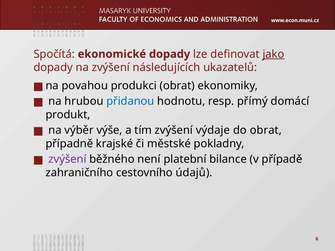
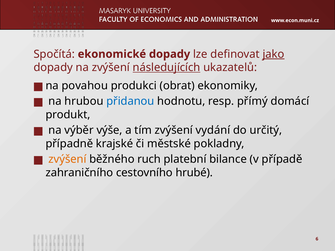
následujících underline: none -> present (167, 68)
výdaje: výdaje -> vydání (213, 130)
do obrat: obrat -> určitý (266, 130)
zvýšení colour: purple -> orange (67, 159)
není: není -> ruch (149, 159)
údajů: údajů -> hrubé (194, 173)
